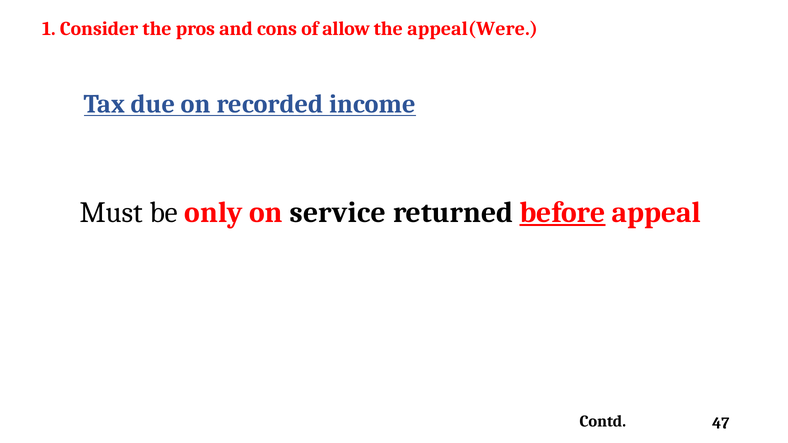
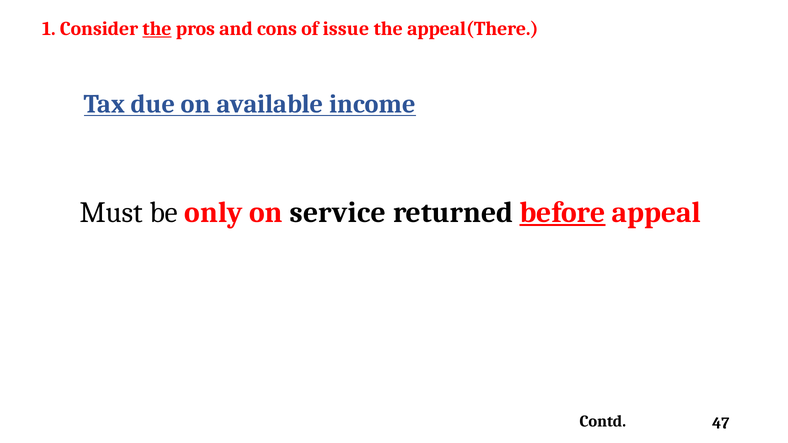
the underline: none -> present (157, 29)
allow: allow -> issue (346, 29)
appeal(Were: appeal(Were -> appeal(There (473, 29)
recorded: recorded -> available (270, 104)
